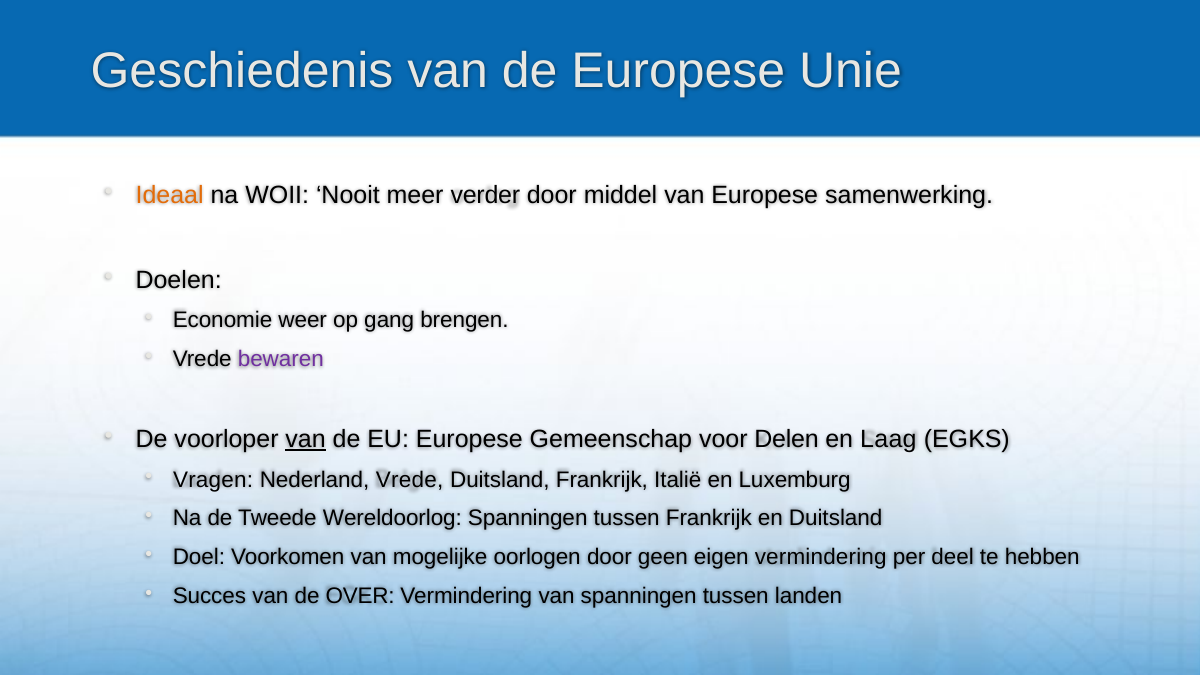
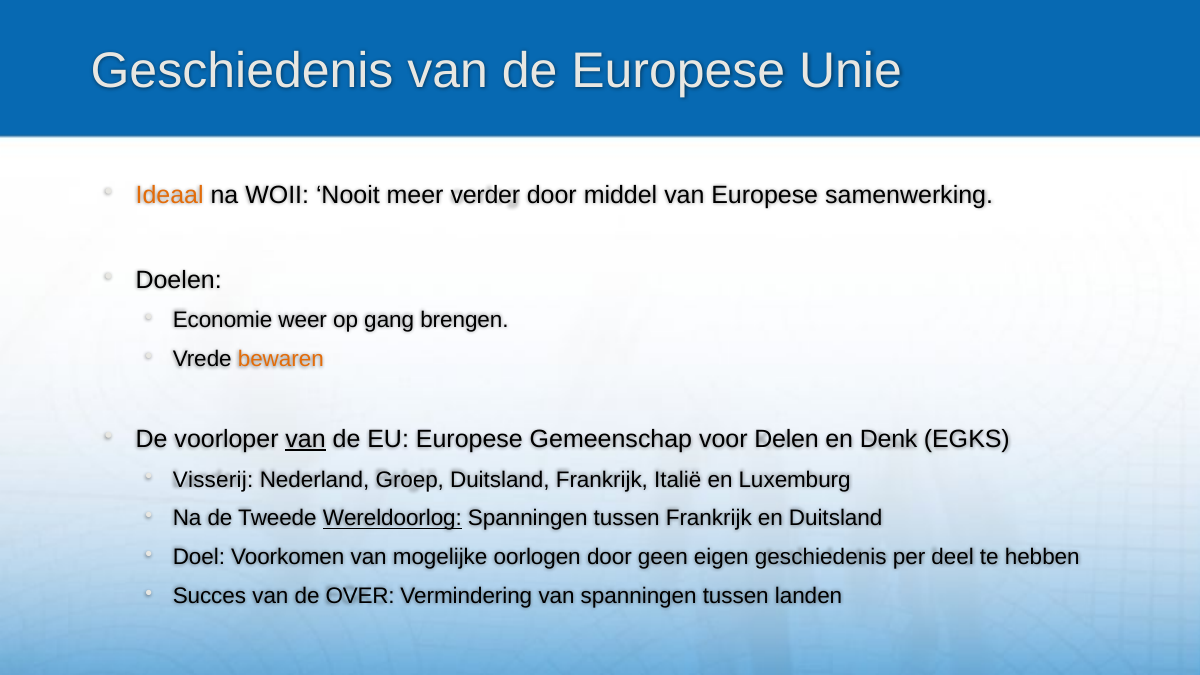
bewaren colour: purple -> orange (281, 359)
Laag: Laag -> Denk (889, 439)
Vragen: Vragen -> Visserij (213, 480)
Nederland Vrede: Vrede -> Groep (410, 480)
Wereldoorlog underline: none -> present (392, 519)
eigen vermindering: vermindering -> geschiedenis (821, 557)
